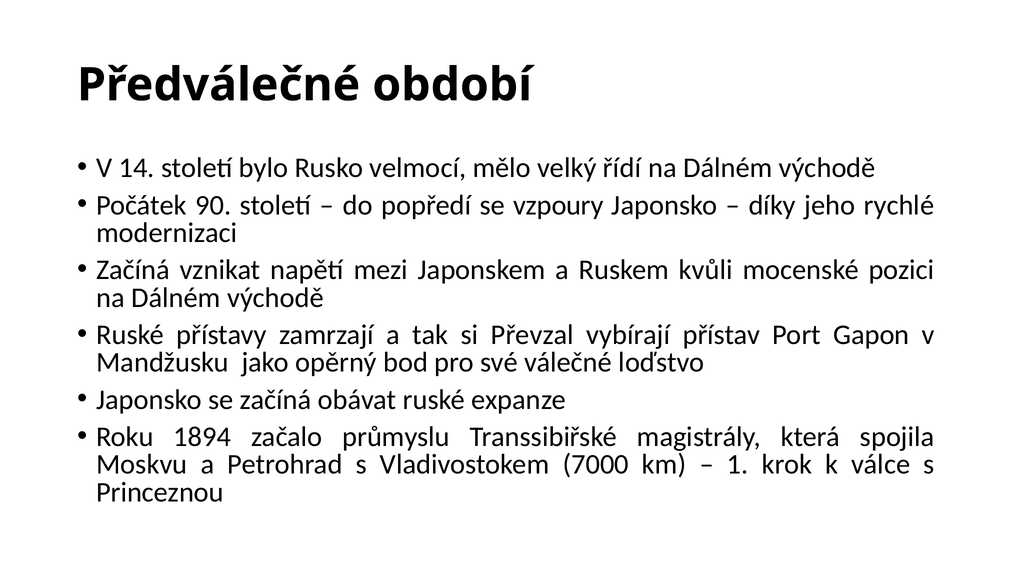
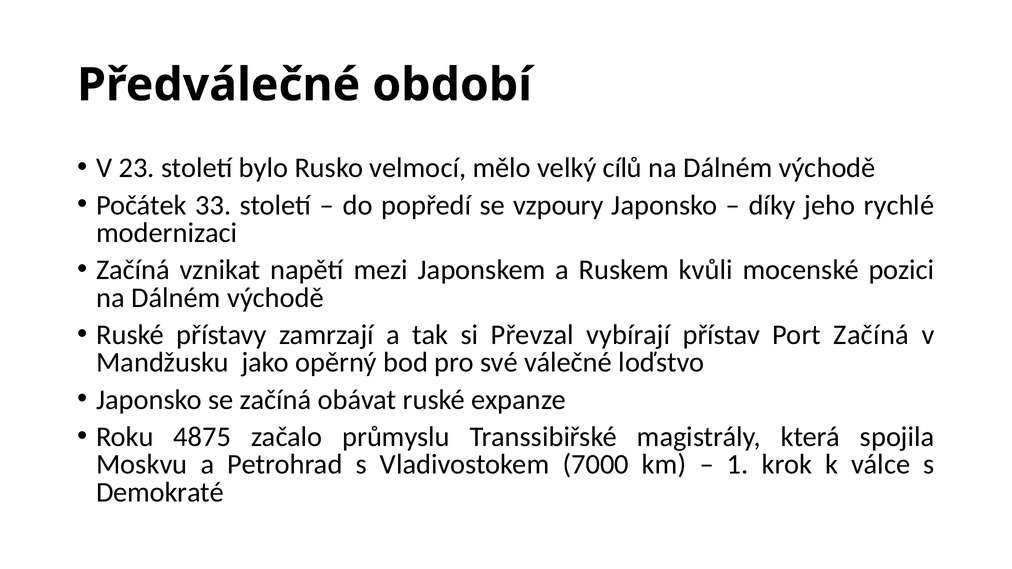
14: 14 -> 23 (137, 168)
řídí: řídí -> cílů (622, 168)
90: 90 -> 33 (213, 205)
Port Gapon: Gapon -> Začíná (871, 335)
1894: 1894 -> 4875 (202, 437)
Princeznou: Princeznou -> Demokraté (160, 492)
